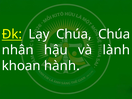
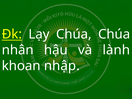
hành: hành -> nhập (62, 66)
